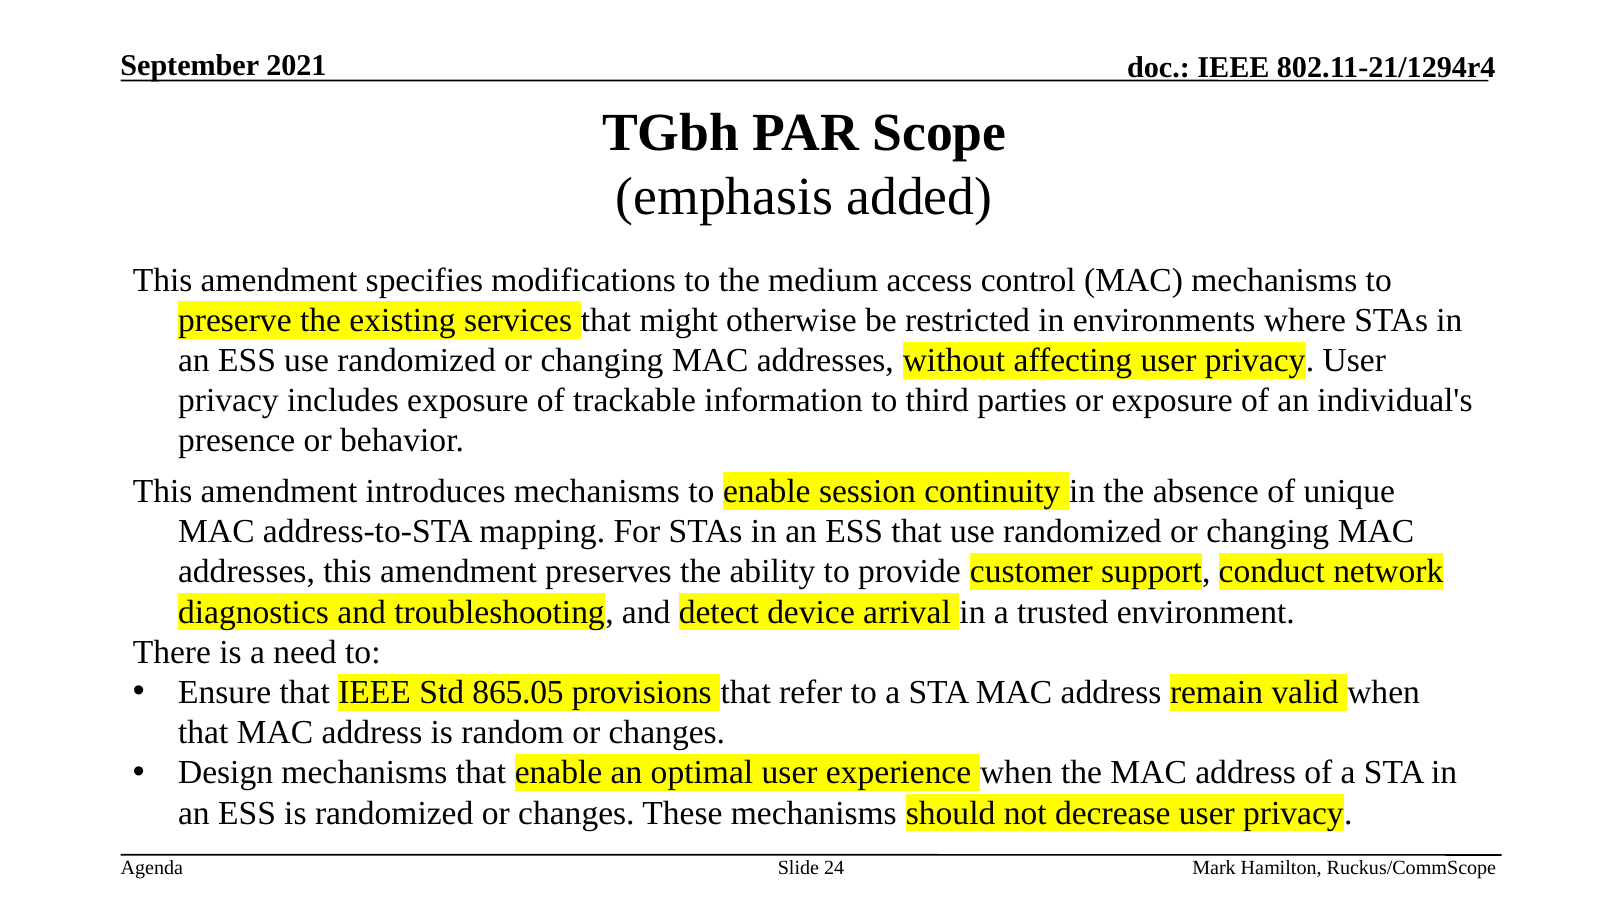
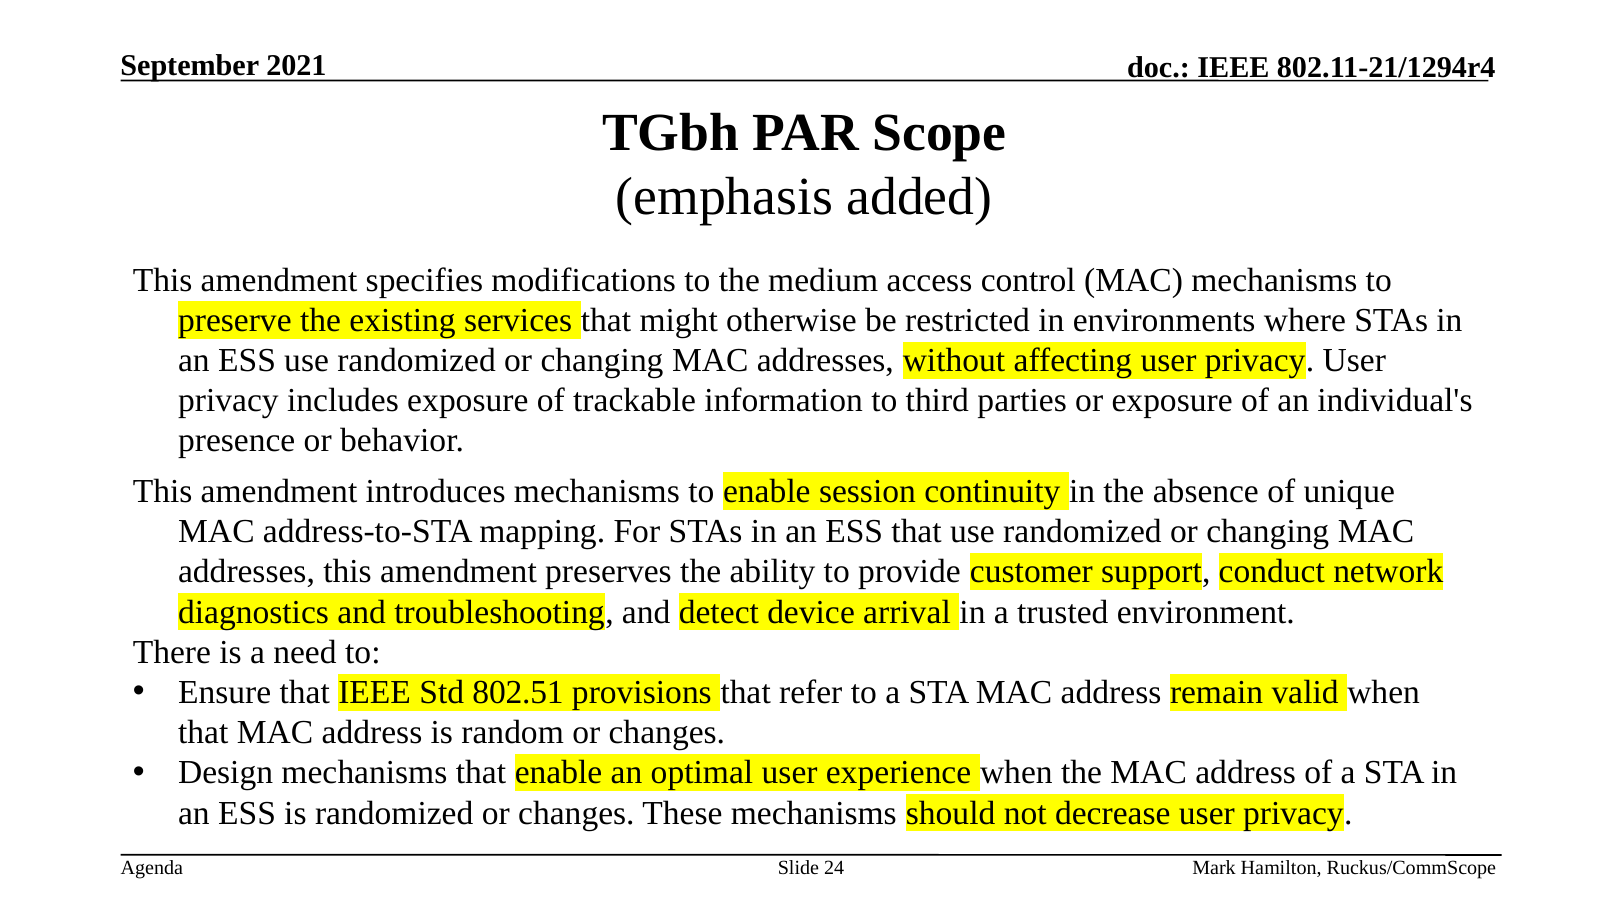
865.05: 865.05 -> 802.51 (518, 692)
